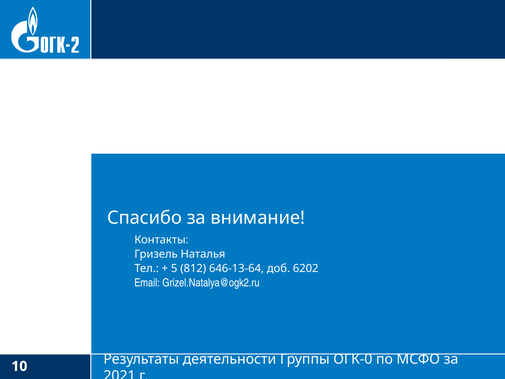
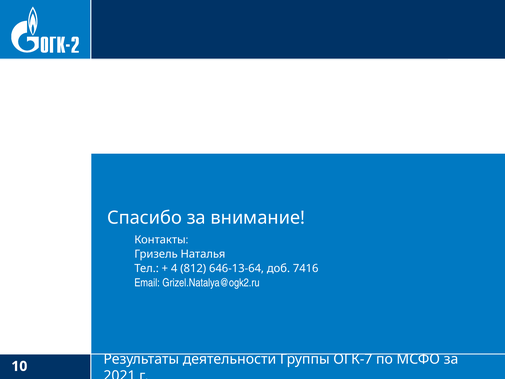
5: 5 -> 4 (174, 268)
6202: 6202 -> 7416 (306, 268)
ОГК-0: ОГК-0 -> ОГК-7 (353, 359)
